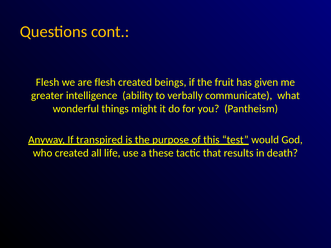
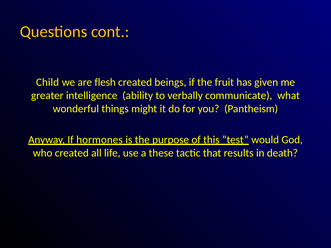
Flesh: Flesh -> Child (48, 82)
transpired: transpired -> hormones (99, 140)
